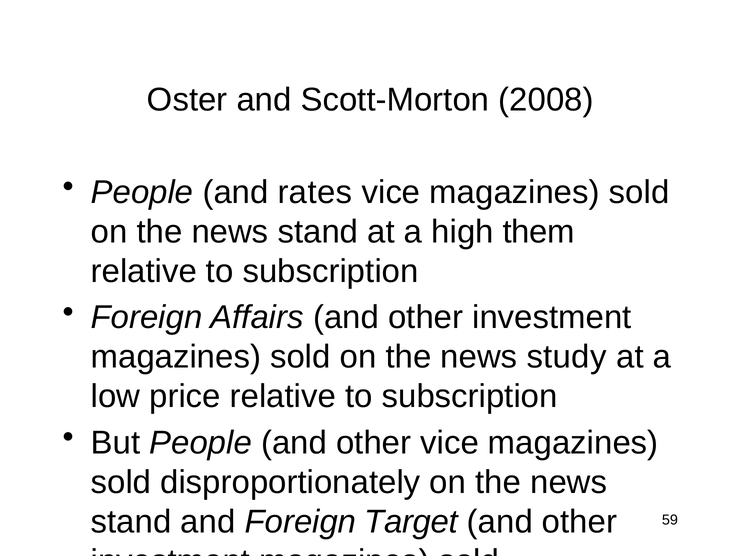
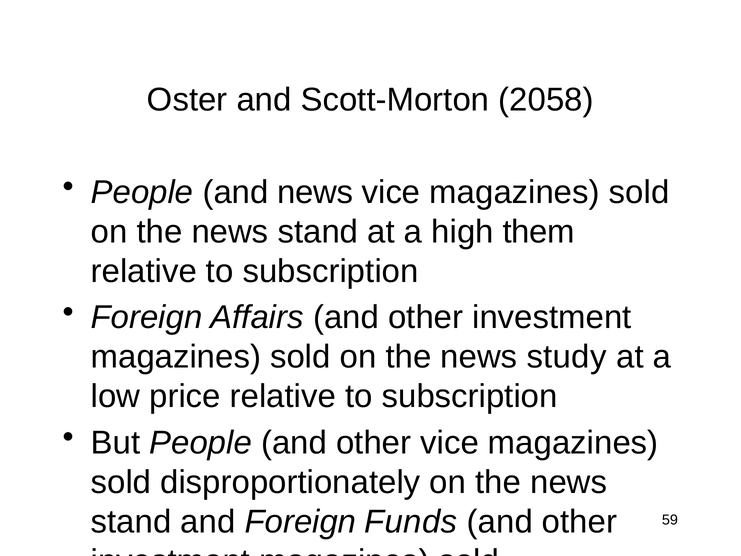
2008: 2008 -> 2058 (546, 100)
and rates: rates -> news (315, 192)
Target: Target -> Funds (411, 522)
